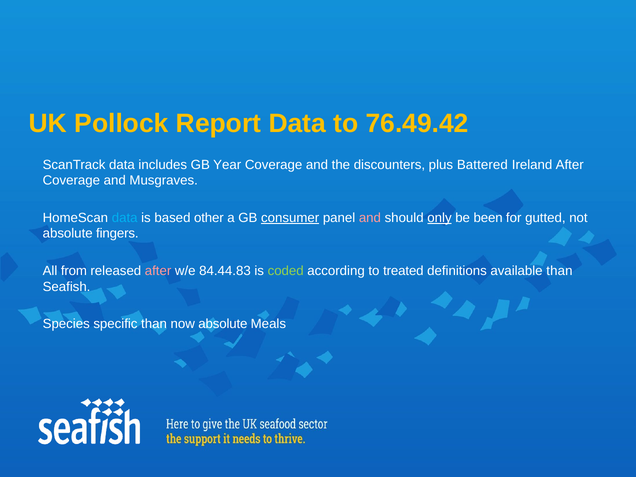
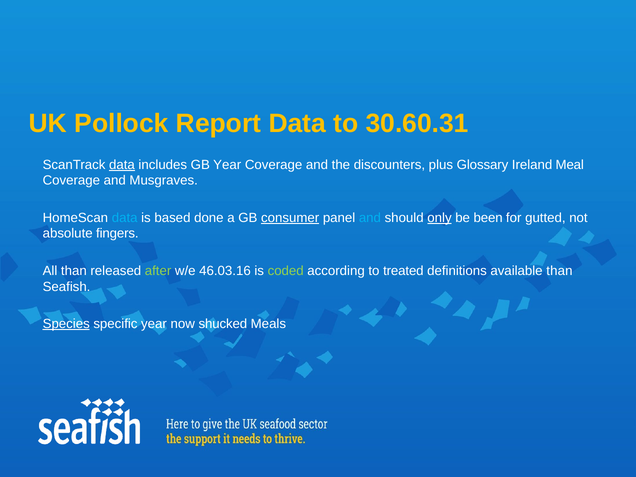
76.49.42: 76.49.42 -> 30.60.31 (417, 123)
data underline: none -> present (122, 165)
Battered: Battered -> Glossary (482, 165)
Ireland After: After -> Meal (570, 165)
other: other -> done (209, 218)
and colour: pink -> light blue (370, 218)
All from: from -> than (74, 271)
after colour: pink -> light green (158, 271)
84.44.83: 84.44.83 -> 46.03.16 (225, 271)
Species underline: none -> present (66, 324)
specific than: than -> year (154, 324)
now absolute: absolute -> shucked (223, 324)
